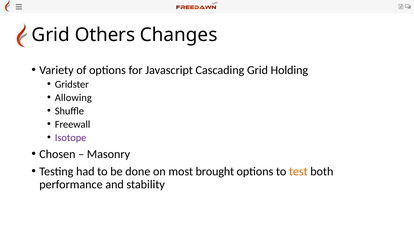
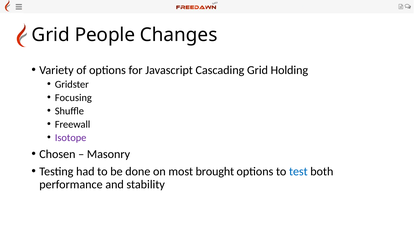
Others: Others -> People (105, 35)
Allowing: Allowing -> Focusing (73, 98)
test colour: orange -> blue (298, 171)
